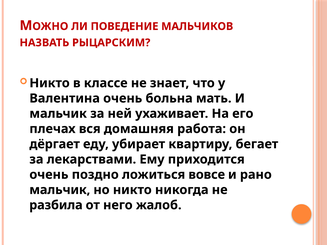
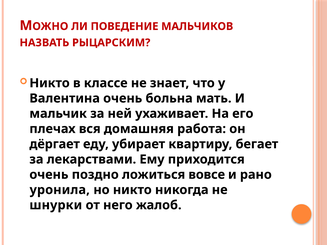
мальчик: мальчик -> уронила (60, 190)
разбила: разбила -> шнурки (56, 205)
